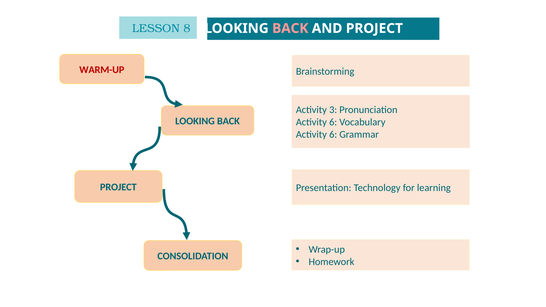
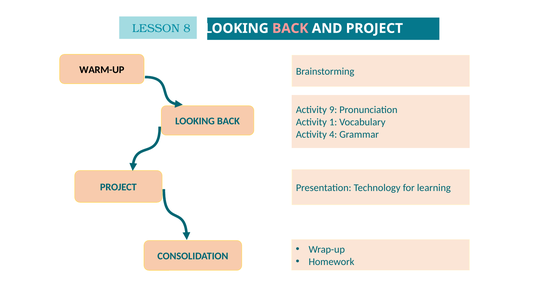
WARM-UP colour: red -> black (102, 70)
3: 3 -> 9 (333, 110)
6: 6 -> 1 (333, 122)
6: 6 -> 4 (333, 134)
